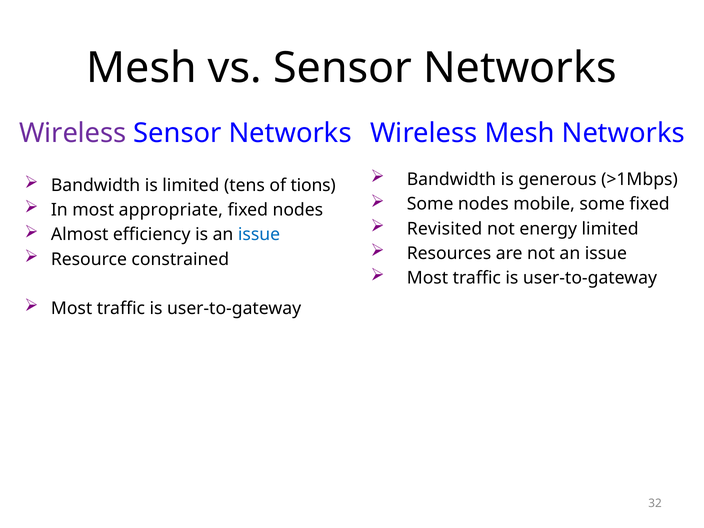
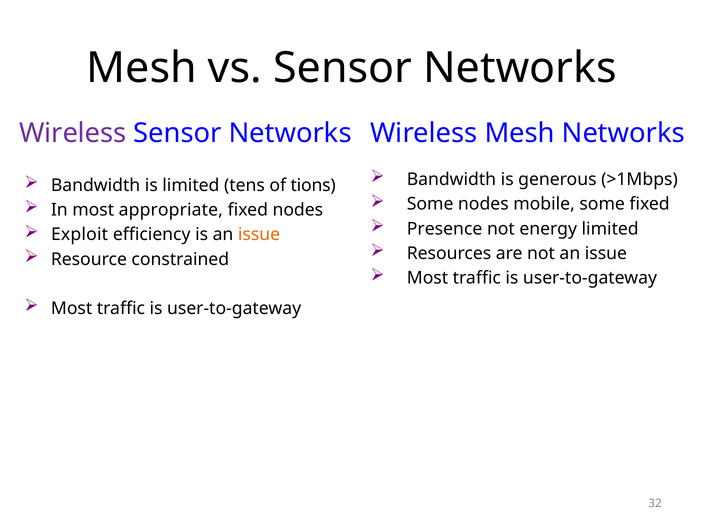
Revisited: Revisited -> Presence (445, 229)
Almost: Almost -> Exploit (80, 235)
issue colour: blue -> orange (259, 235)
